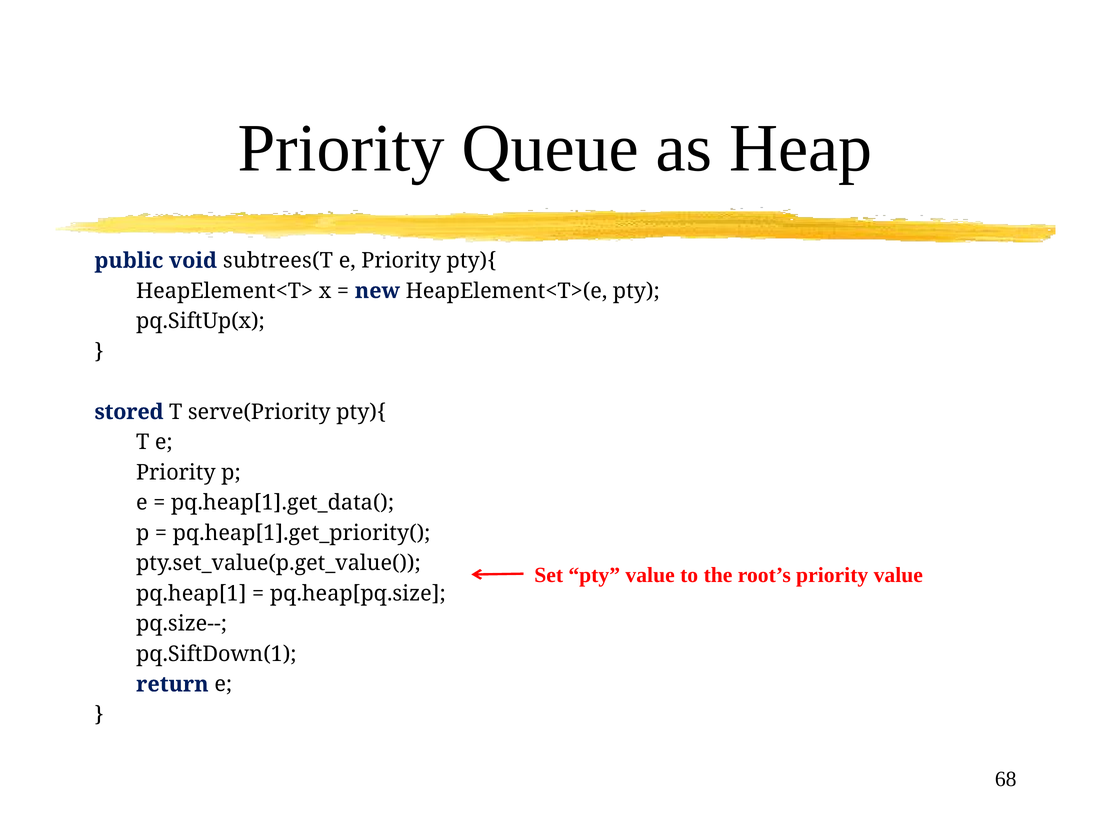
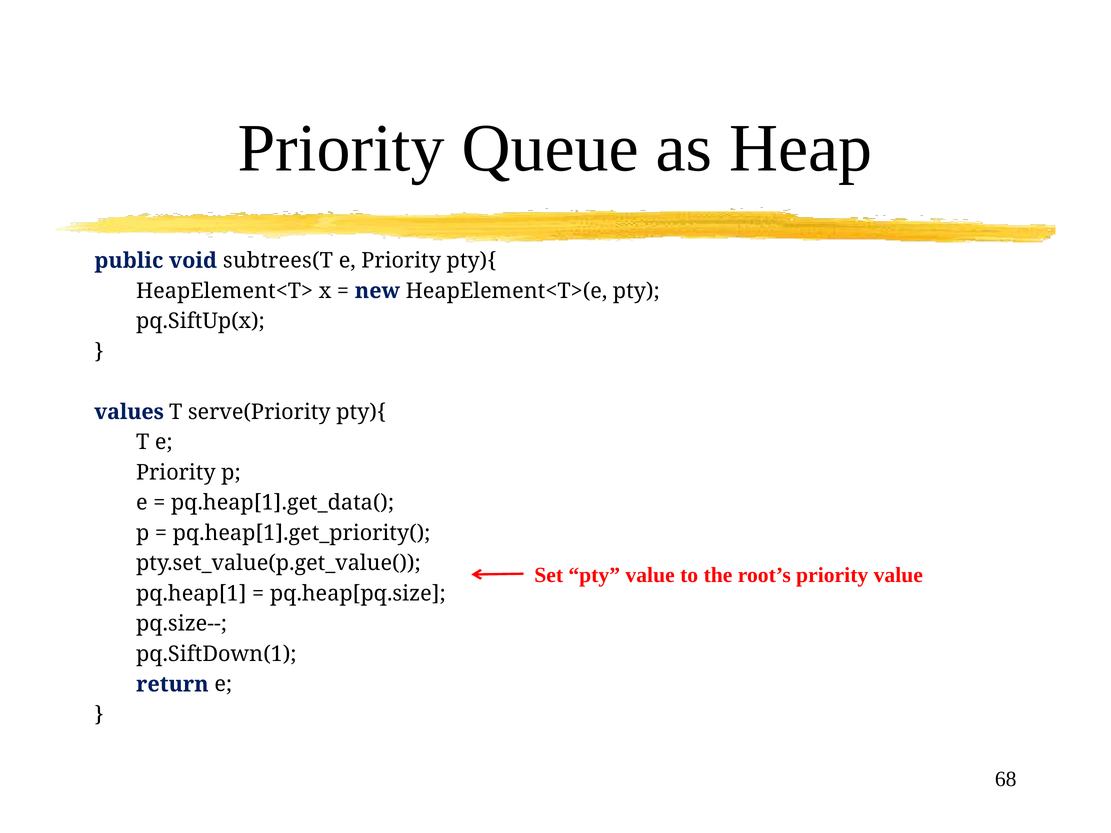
stored: stored -> values (129, 412)
